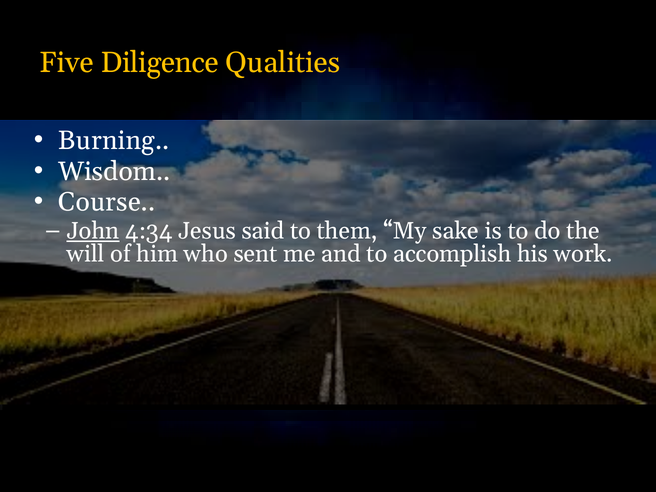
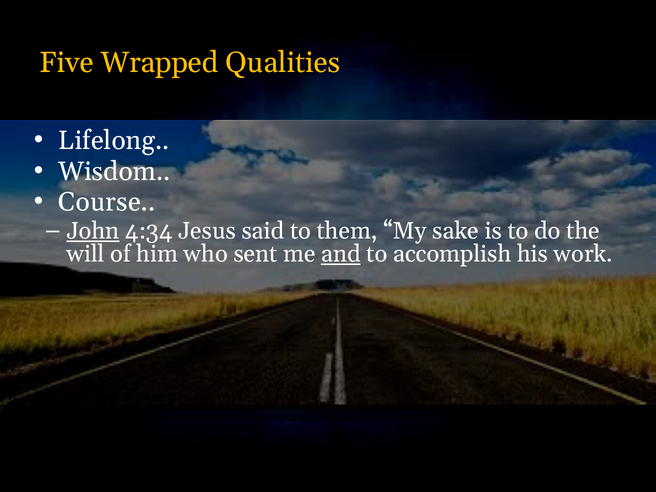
Diligence: Diligence -> Wrapped (160, 63)
Burning: Burning -> Lifelong (114, 141)
and underline: none -> present (341, 254)
